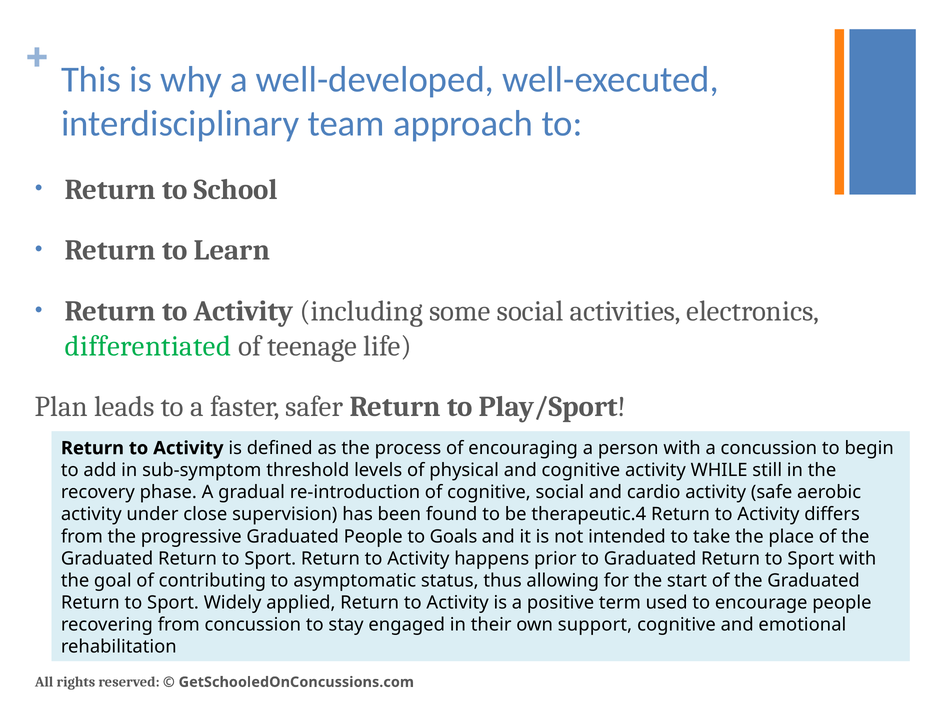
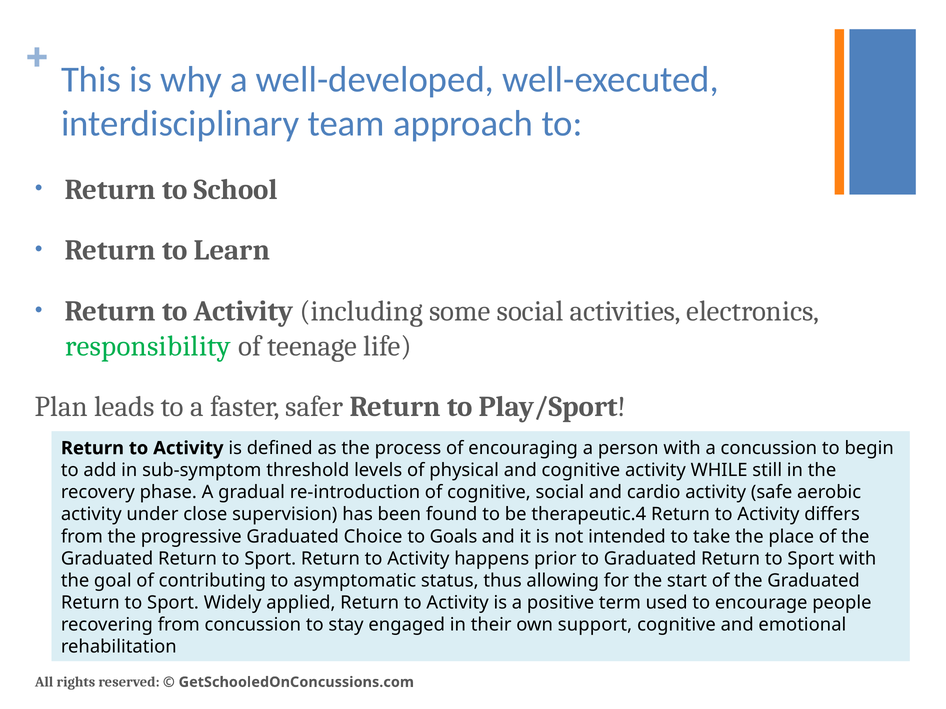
differentiated: differentiated -> responsibility (148, 346)
Graduated People: People -> Choice (373, 537)
